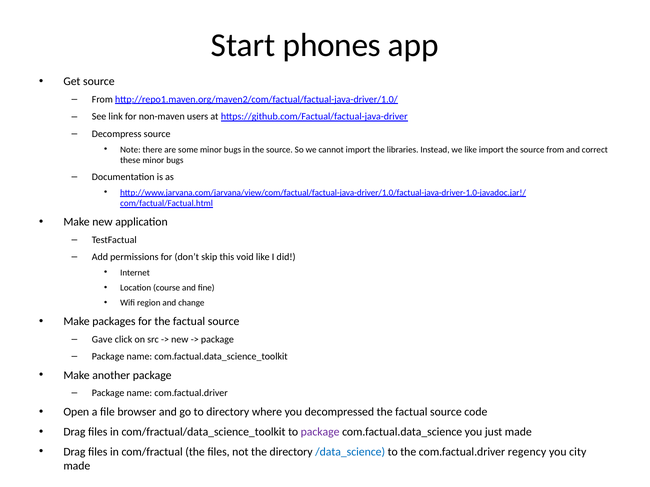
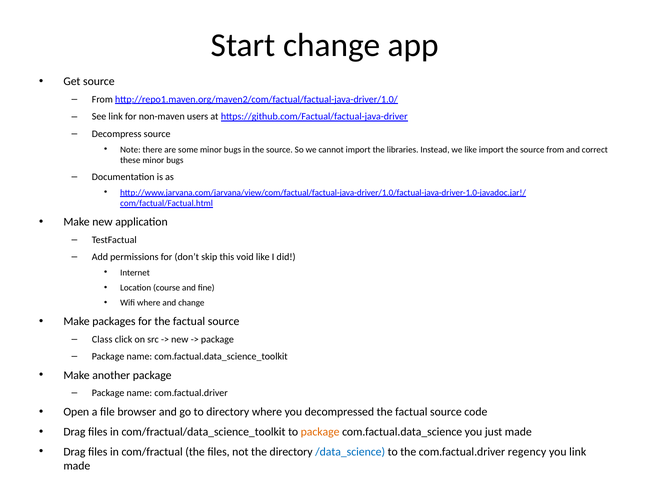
Start phones: phones -> change (332, 45)
Wifi region: region -> where (149, 303)
Gave: Gave -> Class (102, 340)
package colour: purple -> orange (320, 432)
you city: city -> link (578, 452)
